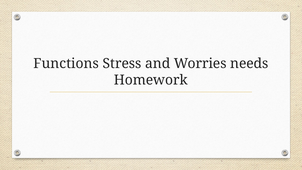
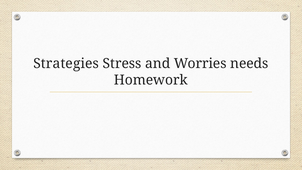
Functions: Functions -> Strategies (66, 63)
